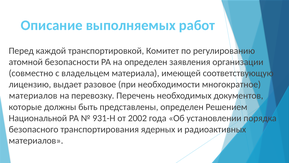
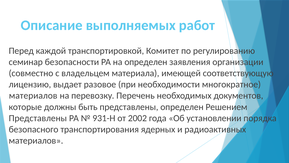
атомной: атомной -> семинар (26, 62)
Национальной: Национальной -> Представлены (38, 118)
